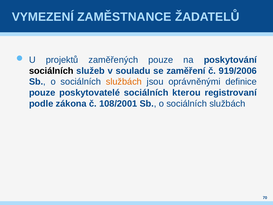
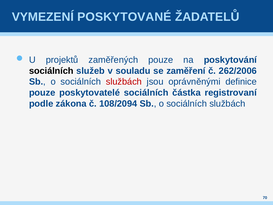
ZAMĚSTNANCE: ZAMĚSTNANCE -> POSKYTOVANÉ (124, 17)
919/2006: 919/2006 -> 262/2006 (238, 71)
službách colour: orange -> red (124, 82)
kterou: kterou -> částka (187, 93)
108/2001: 108/2001 -> 108/2094 (118, 104)
